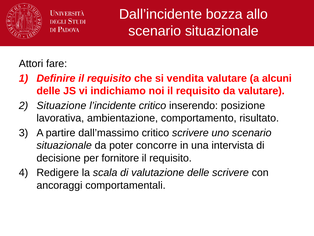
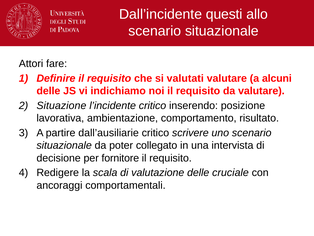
bozza: bozza -> questi (224, 14)
vendita: vendita -> valutati (185, 78)
dall’massimo: dall’massimo -> dall’ausiliarie (109, 133)
concorre: concorre -> collegato (157, 145)
delle scrivere: scrivere -> cruciale (230, 172)
